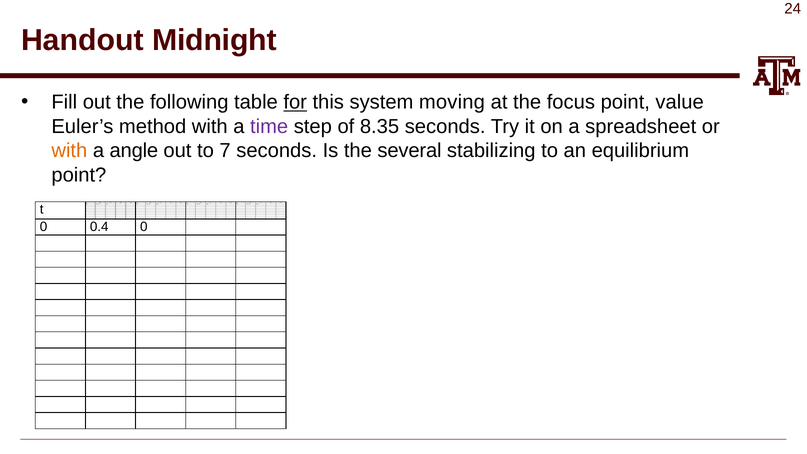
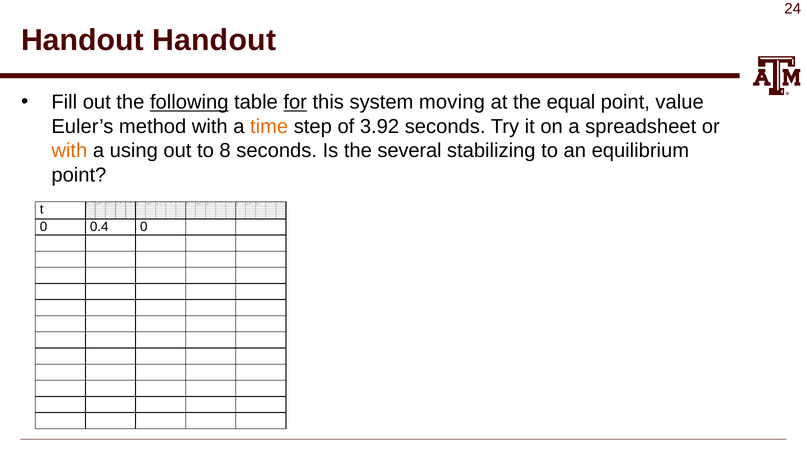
Handout Midnight: Midnight -> Handout (214, 40)
following underline: none -> present (189, 102)
focus: focus -> equal (571, 102)
time colour: purple -> orange (269, 126)
8.35: 8.35 -> 3.92 (380, 126)
angle: angle -> using (134, 151)
7: 7 -> 8 (225, 151)
